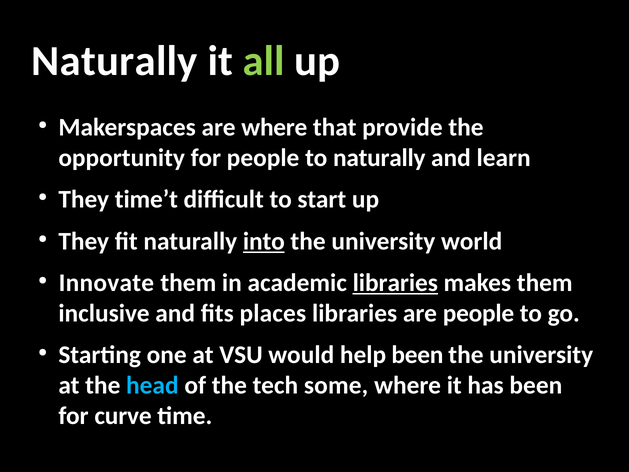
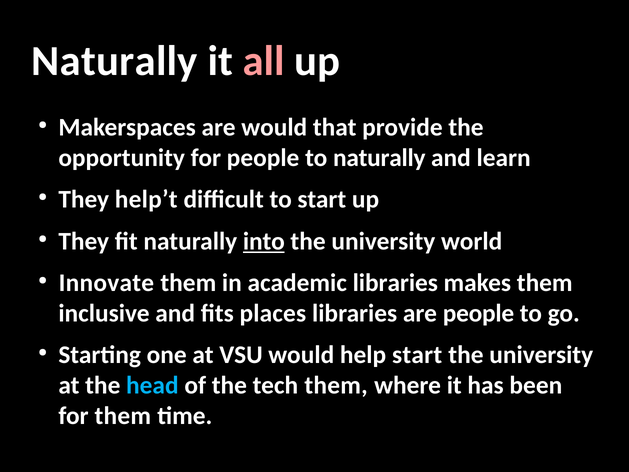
all colour: light green -> pink (264, 61)
are where: where -> would (274, 127)
time’t: time’t -> help’t (146, 200)
libraries underline: present -> none (395, 283)
help been: been -> start (417, 355)
tech some: some -> them (336, 385)
for curve: curve -> them (123, 416)
